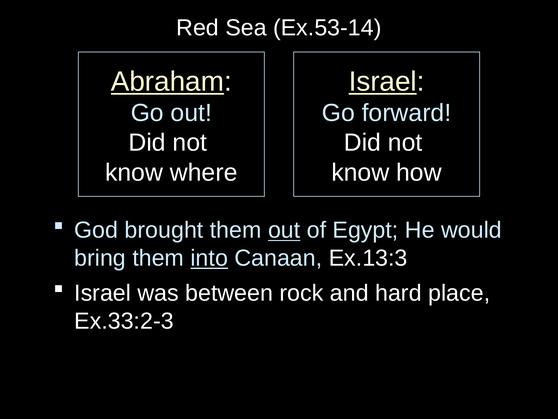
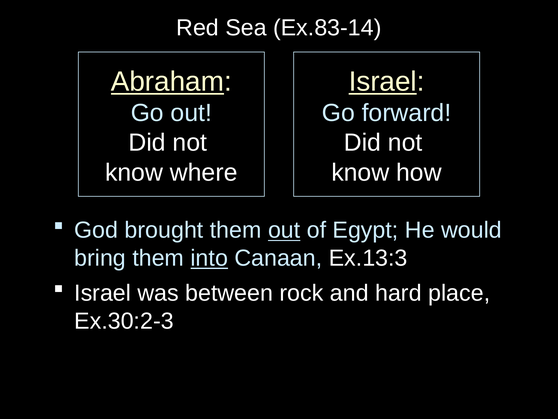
Ex.53-14: Ex.53-14 -> Ex.83-14 (327, 28)
Ex.33:2-3: Ex.33:2-3 -> Ex.30:2-3 (124, 321)
